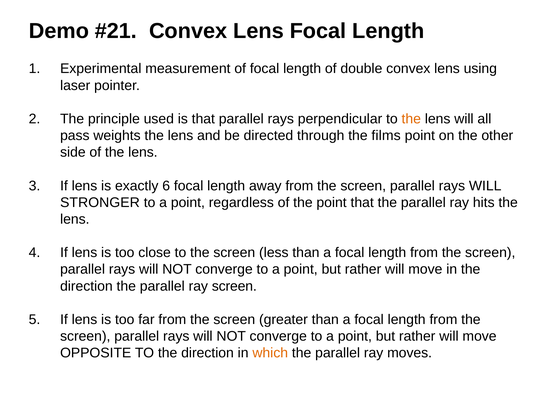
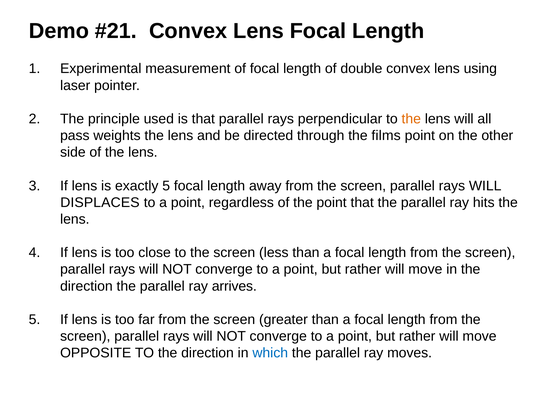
exactly 6: 6 -> 5 (166, 186)
STRONGER: STRONGER -> DISPLACES (100, 203)
ray screen: screen -> arrives (234, 286)
which colour: orange -> blue (270, 353)
